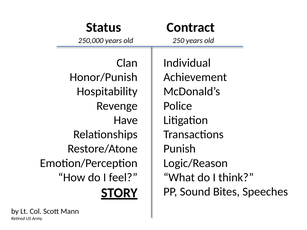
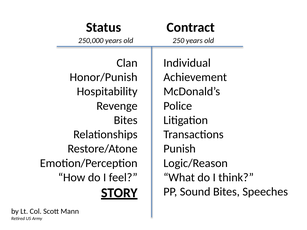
Have: Have -> Bites (126, 120)
